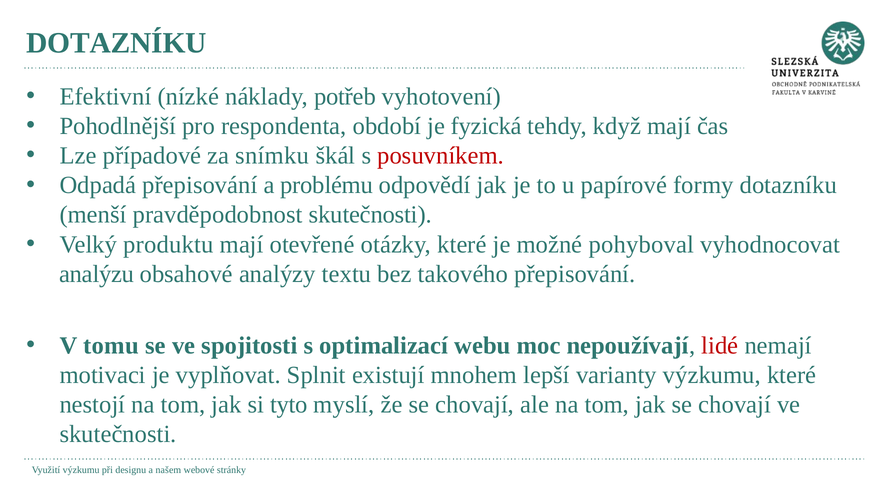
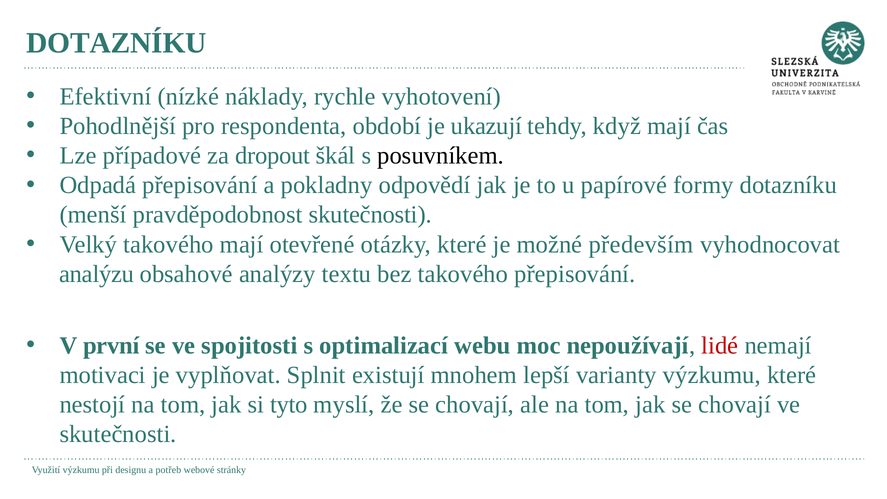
potřeb: potřeb -> rychle (345, 97)
fyzická: fyzická -> ukazují (486, 126)
snímku: snímku -> dropout (273, 156)
posuvníkem colour: red -> black (441, 156)
problému: problému -> pokladny (327, 185)
Velký produktu: produktu -> takového (168, 244)
pohyboval: pohyboval -> především (641, 244)
tomu: tomu -> první (111, 345)
našem: našem -> potřeb (168, 470)
